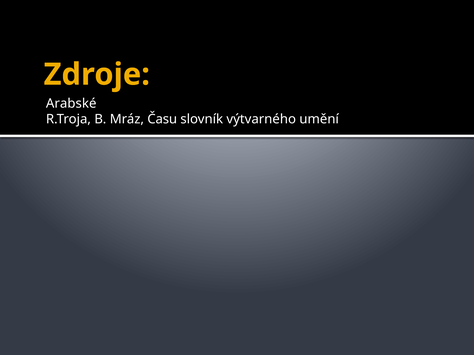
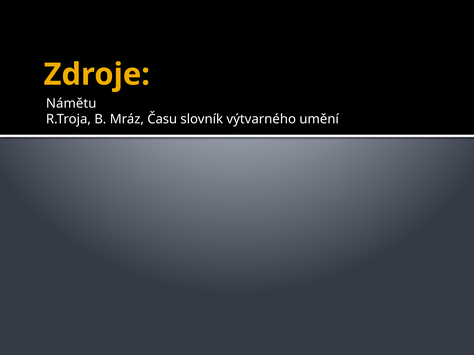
Arabské: Arabské -> Námětu (71, 104)
